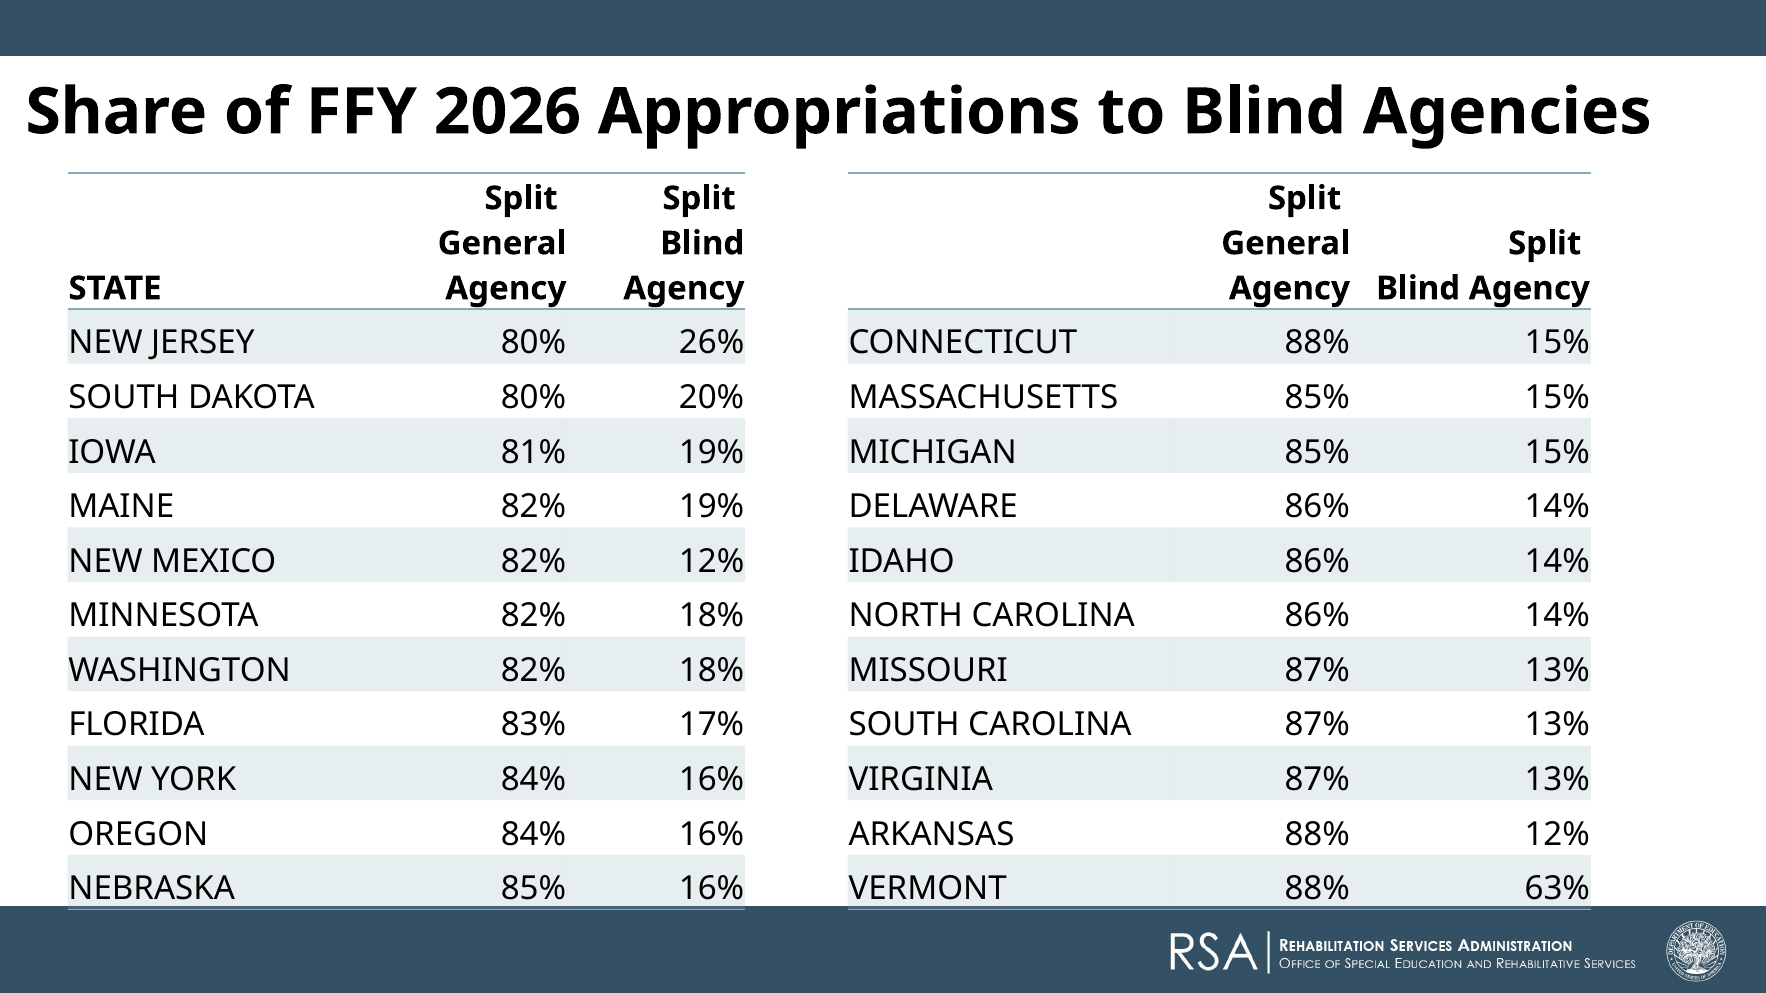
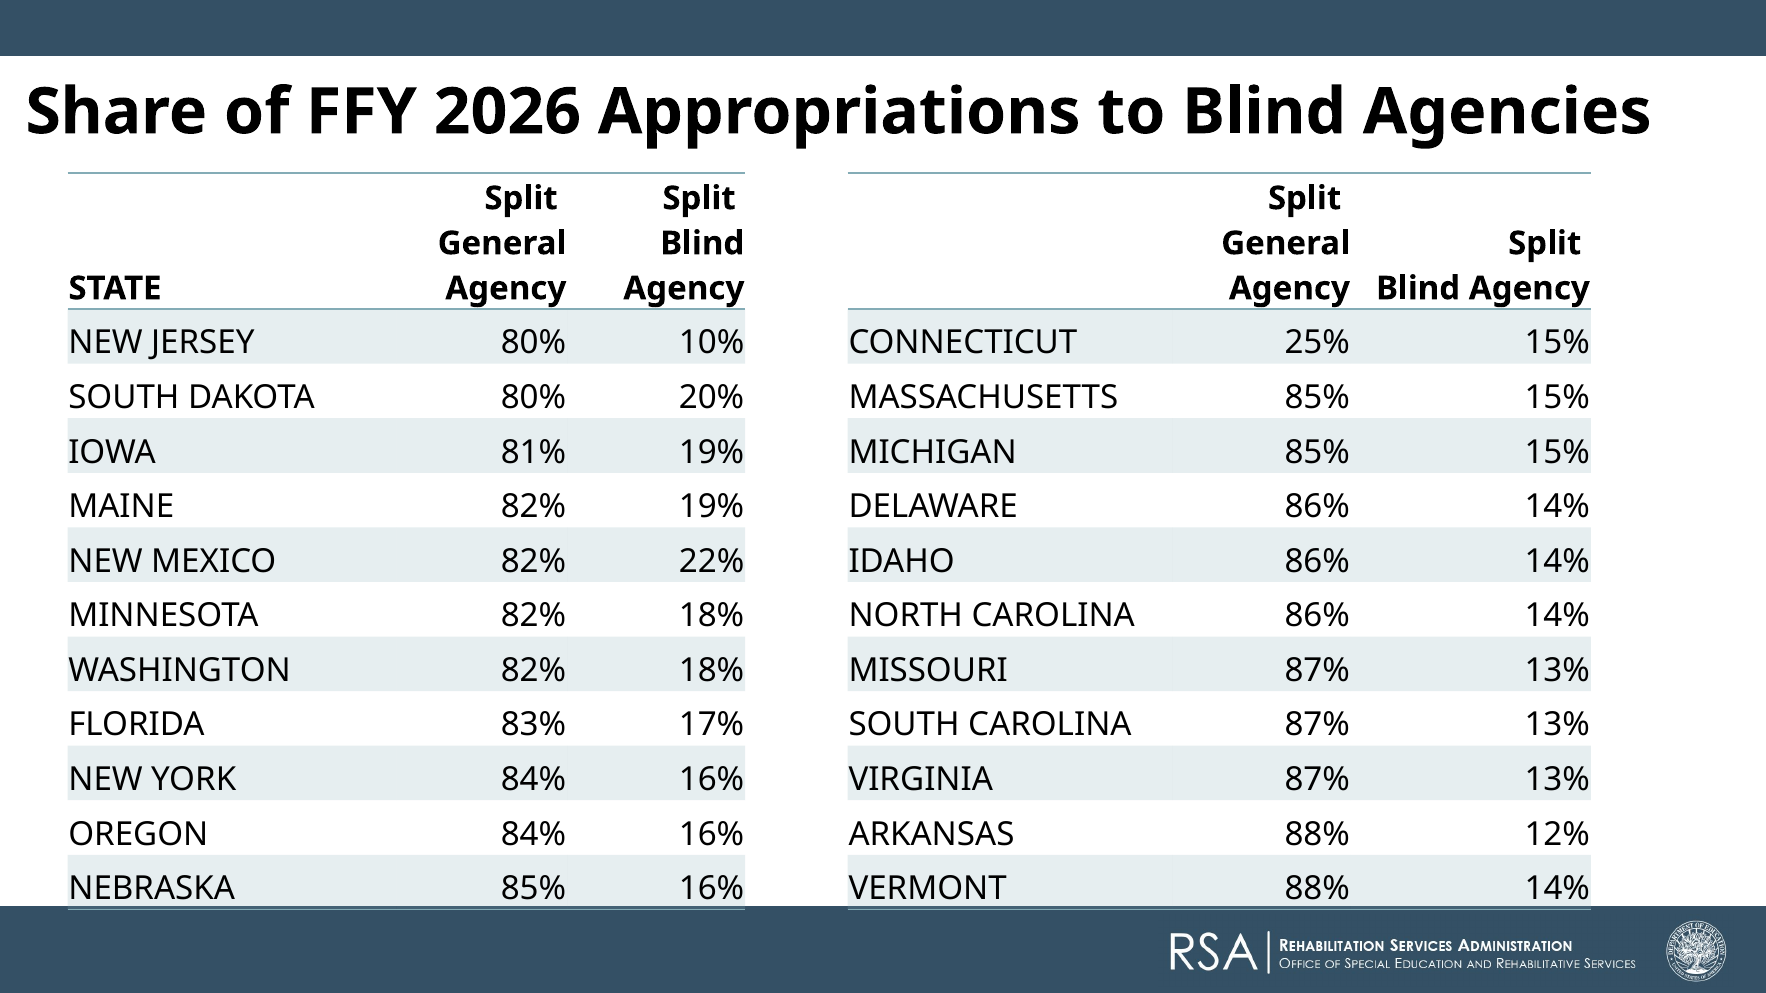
26%: 26% -> 10% (712, 343)
CONNECTICUT 88%: 88% -> 25% (1317, 343)
82% 12%: 12% -> 22% (712, 561)
88% 63%: 63% -> 14% (1557, 889)
